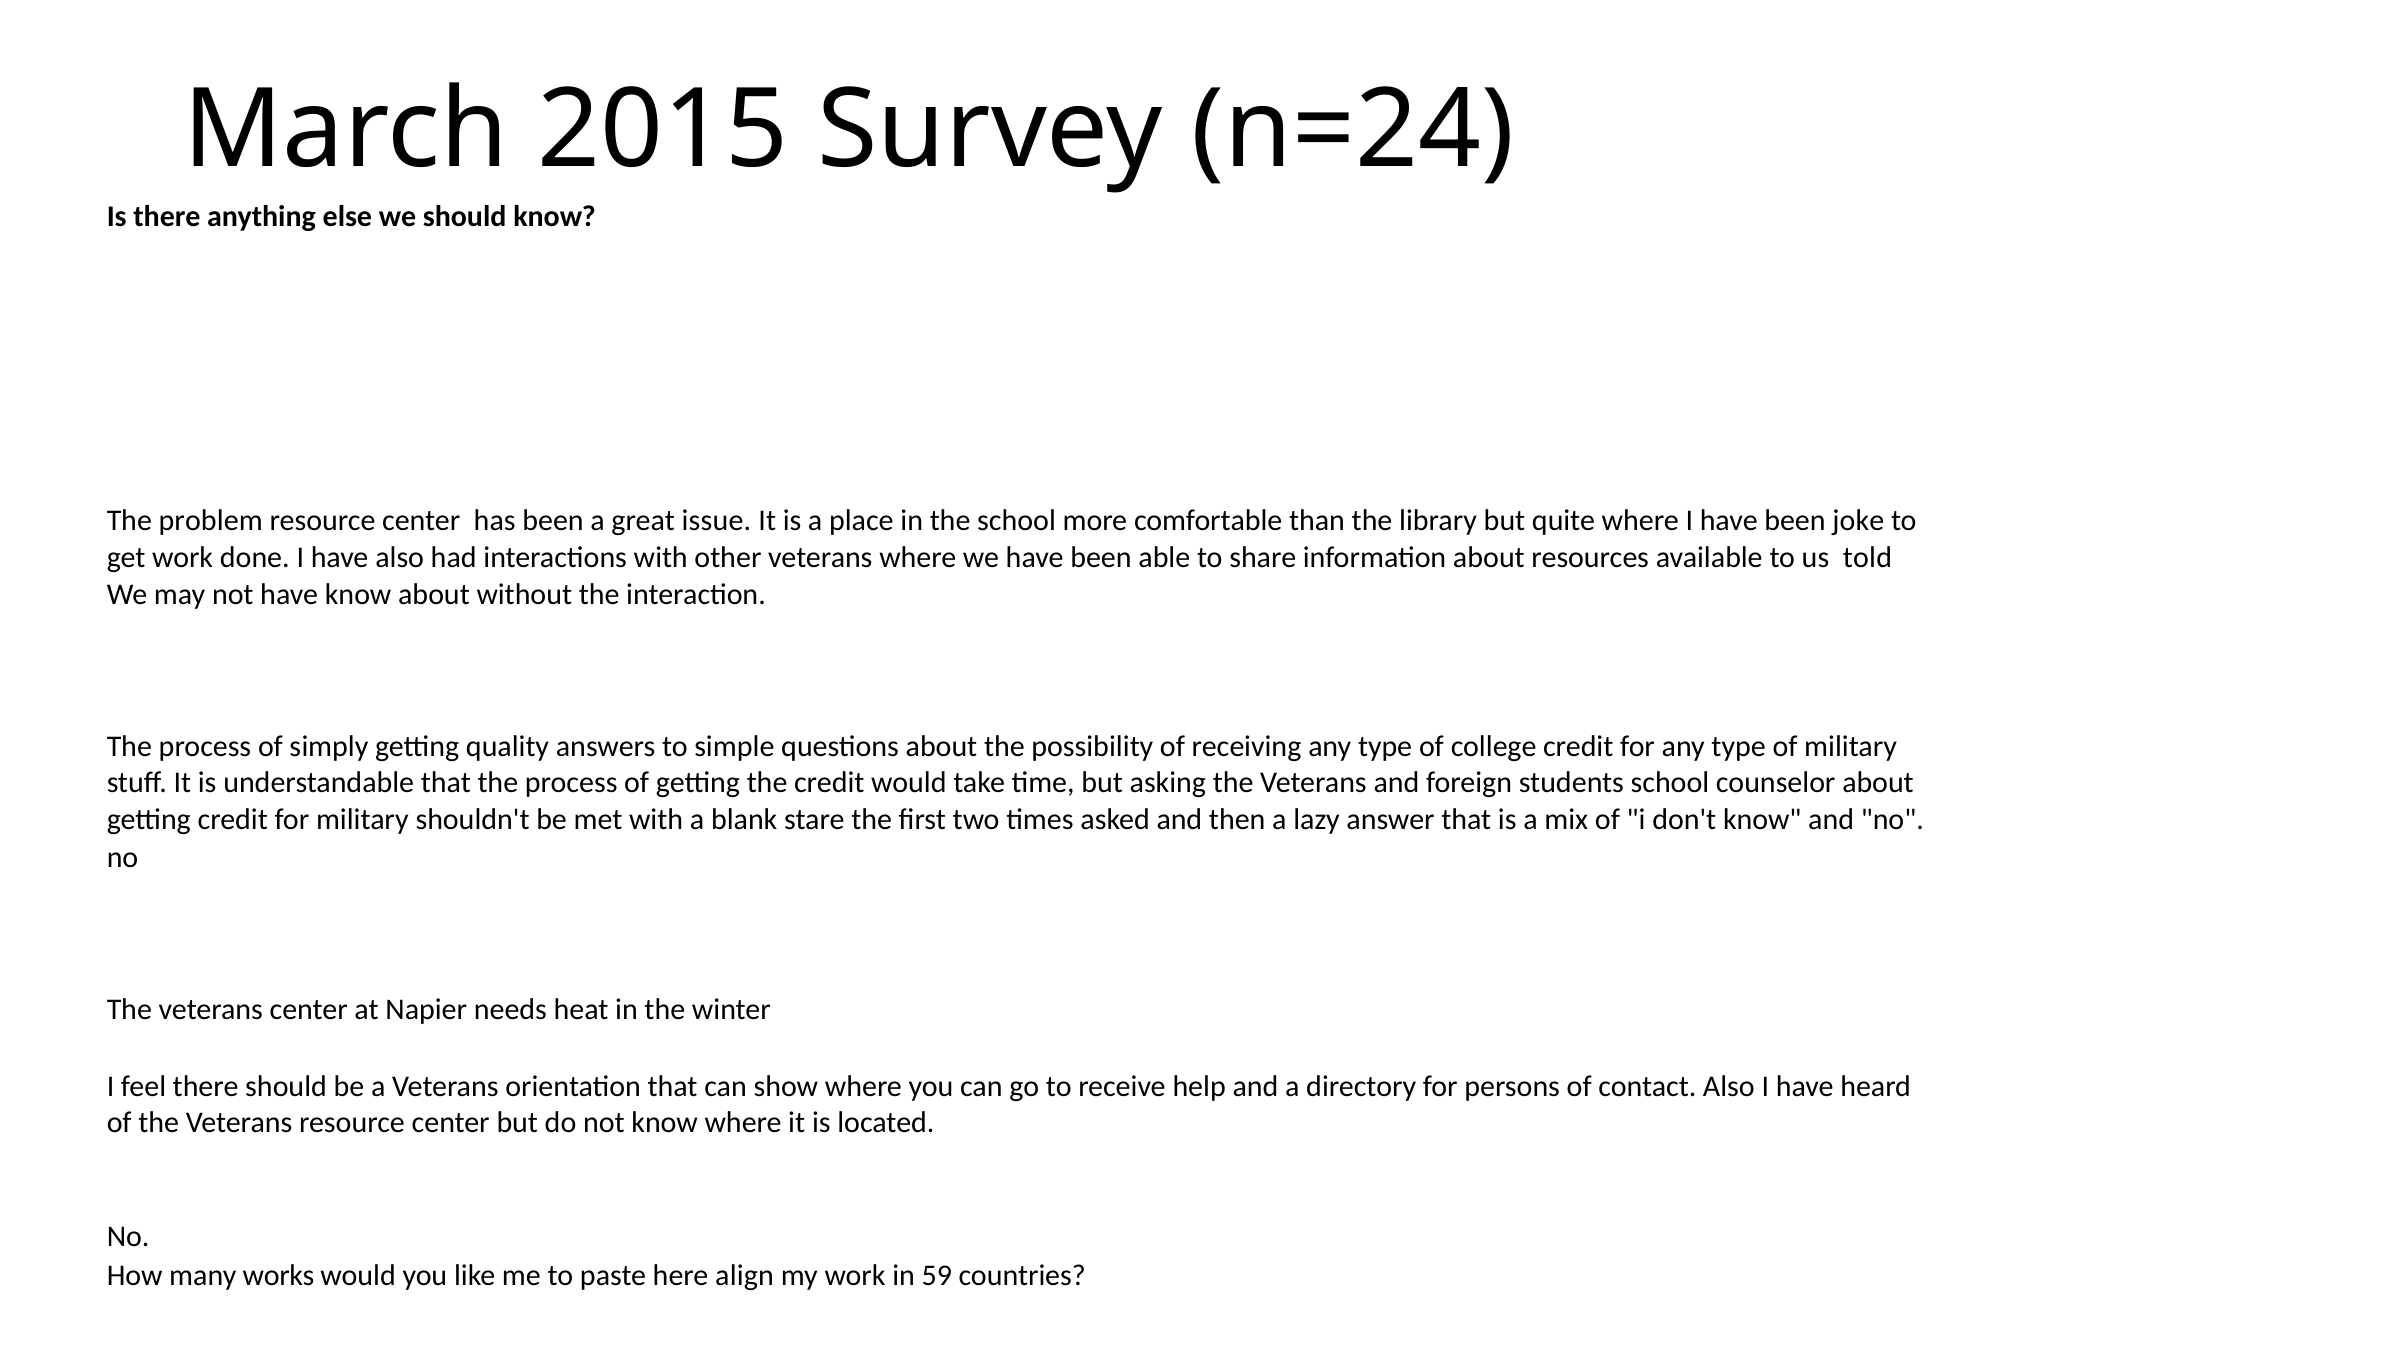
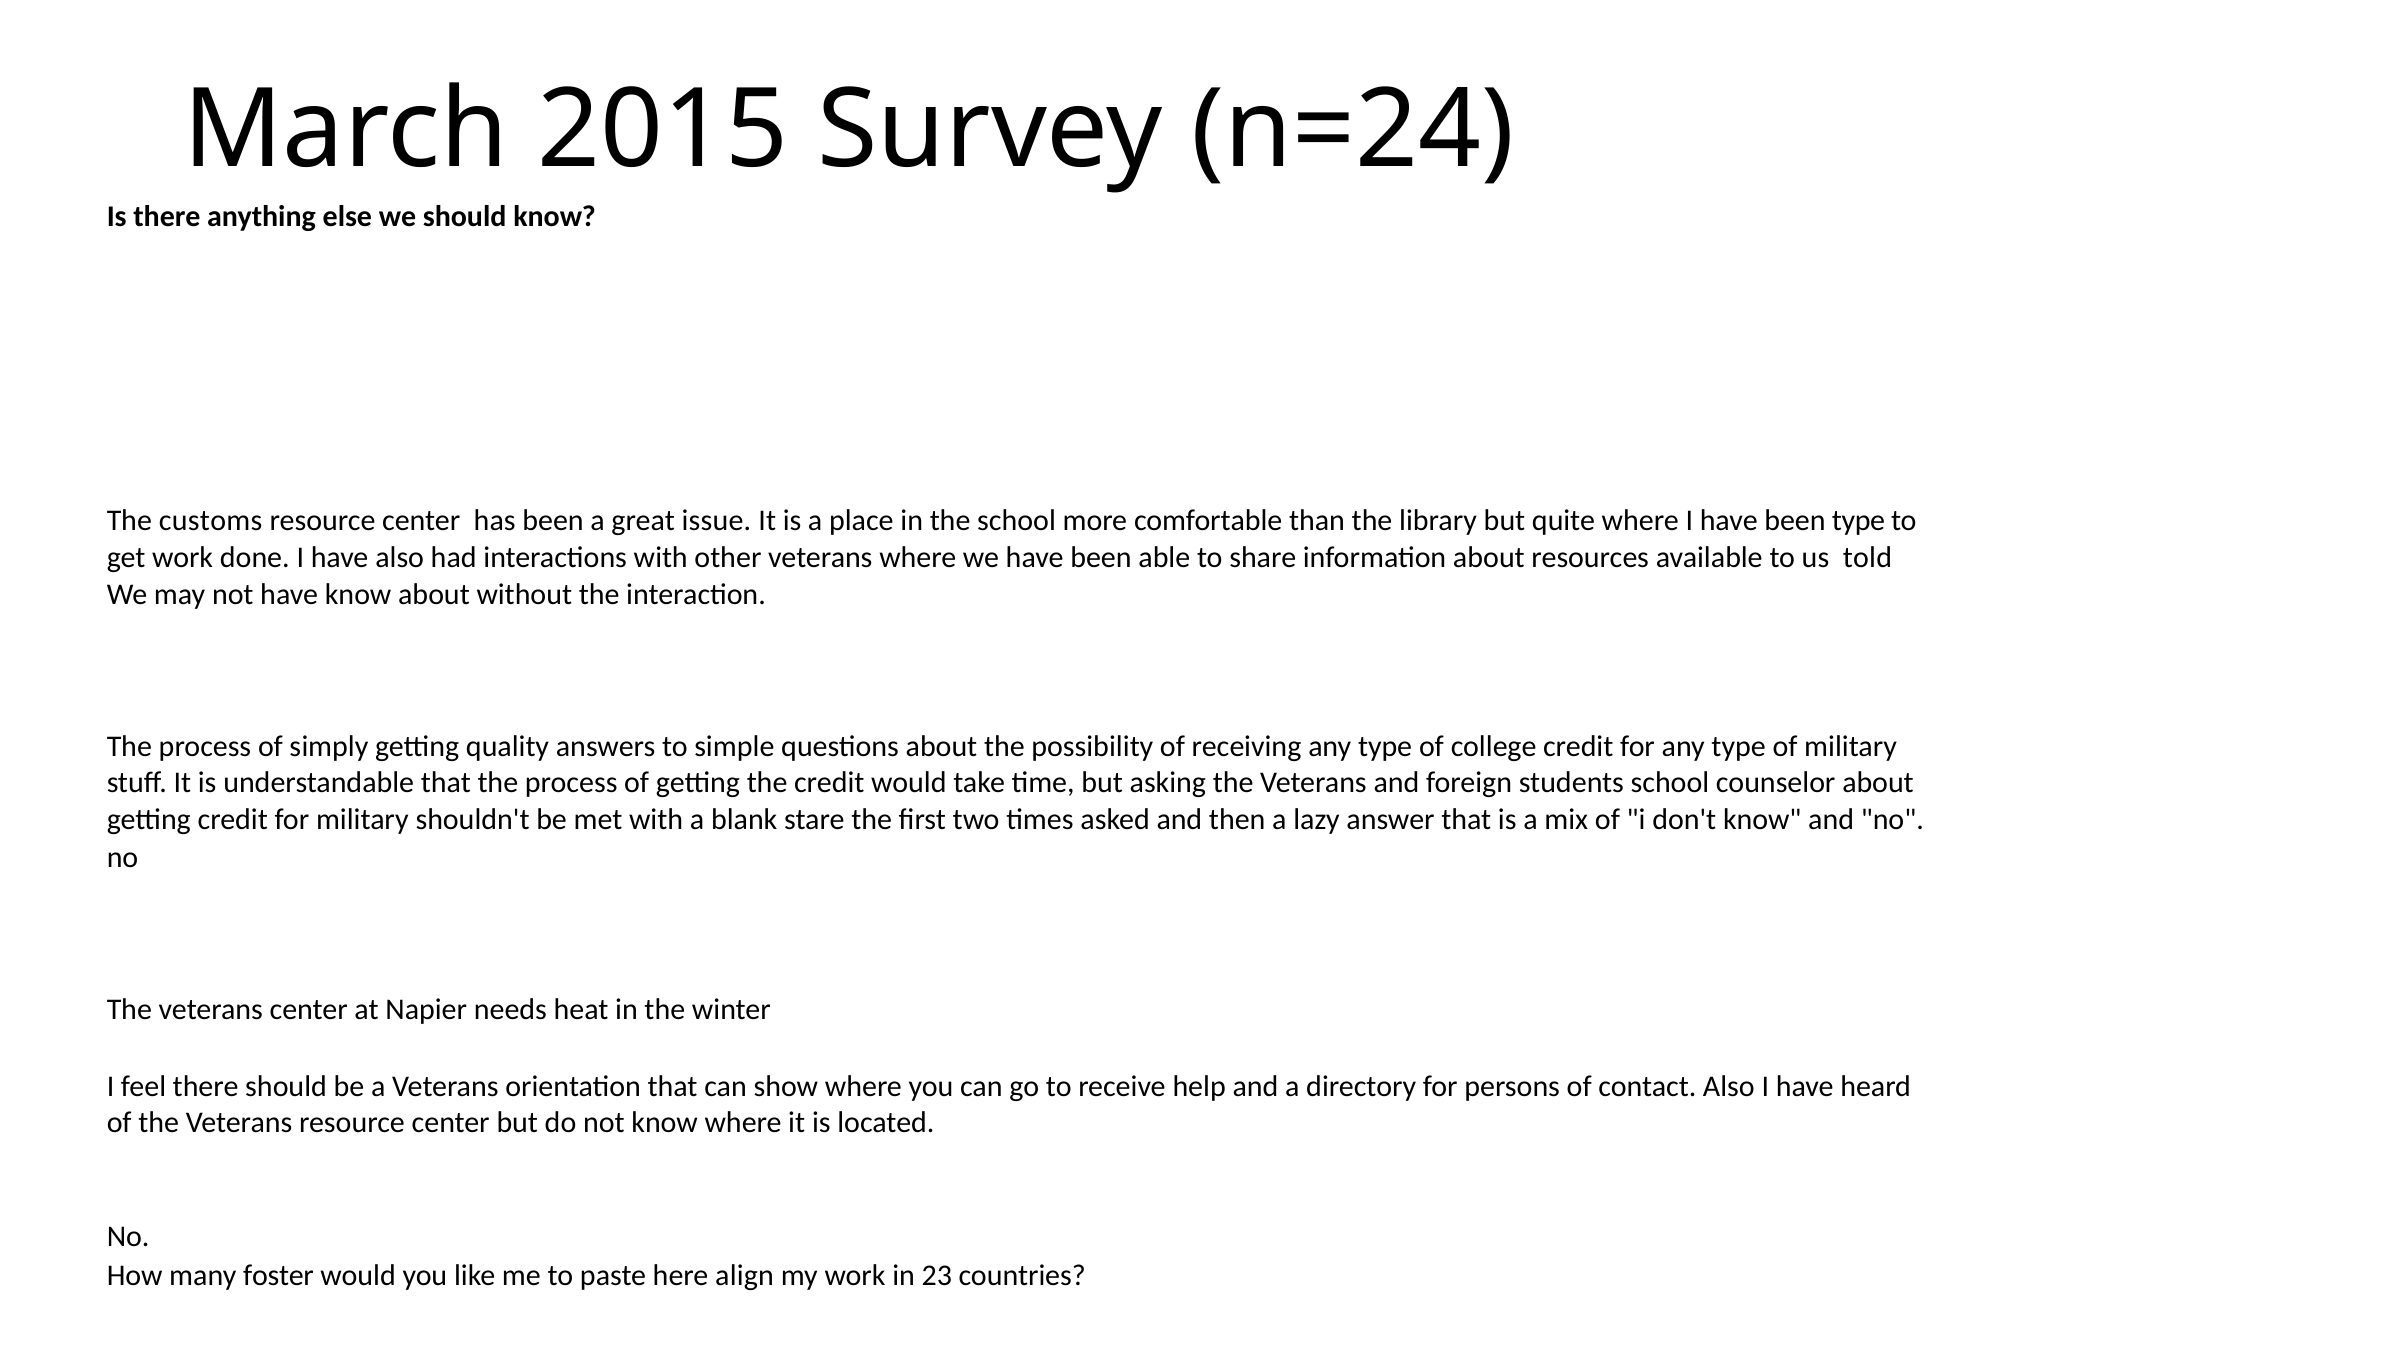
problem: problem -> customs (211, 521)
been joke: joke -> type (1858, 521)
works: works -> foster (279, 1275)
59: 59 -> 23 (937, 1275)
